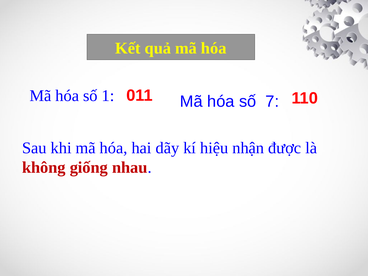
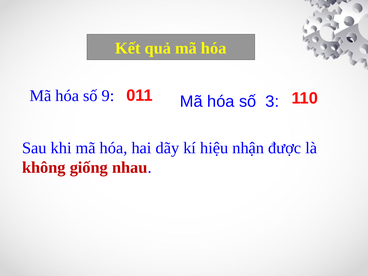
1: 1 -> 9 (108, 96)
7: 7 -> 3 (272, 101)
